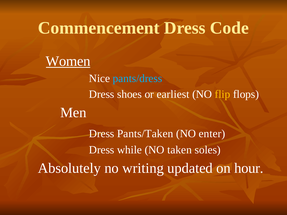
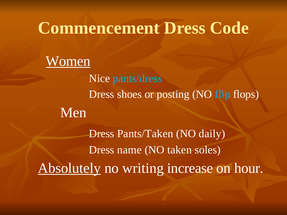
earliest: earliest -> posting (173, 94)
flip colour: yellow -> light blue (223, 94)
enter: enter -> daily (212, 134)
while: while -> name (129, 150)
Absolutely underline: none -> present (69, 168)
updated: updated -> increase (190, 168)
